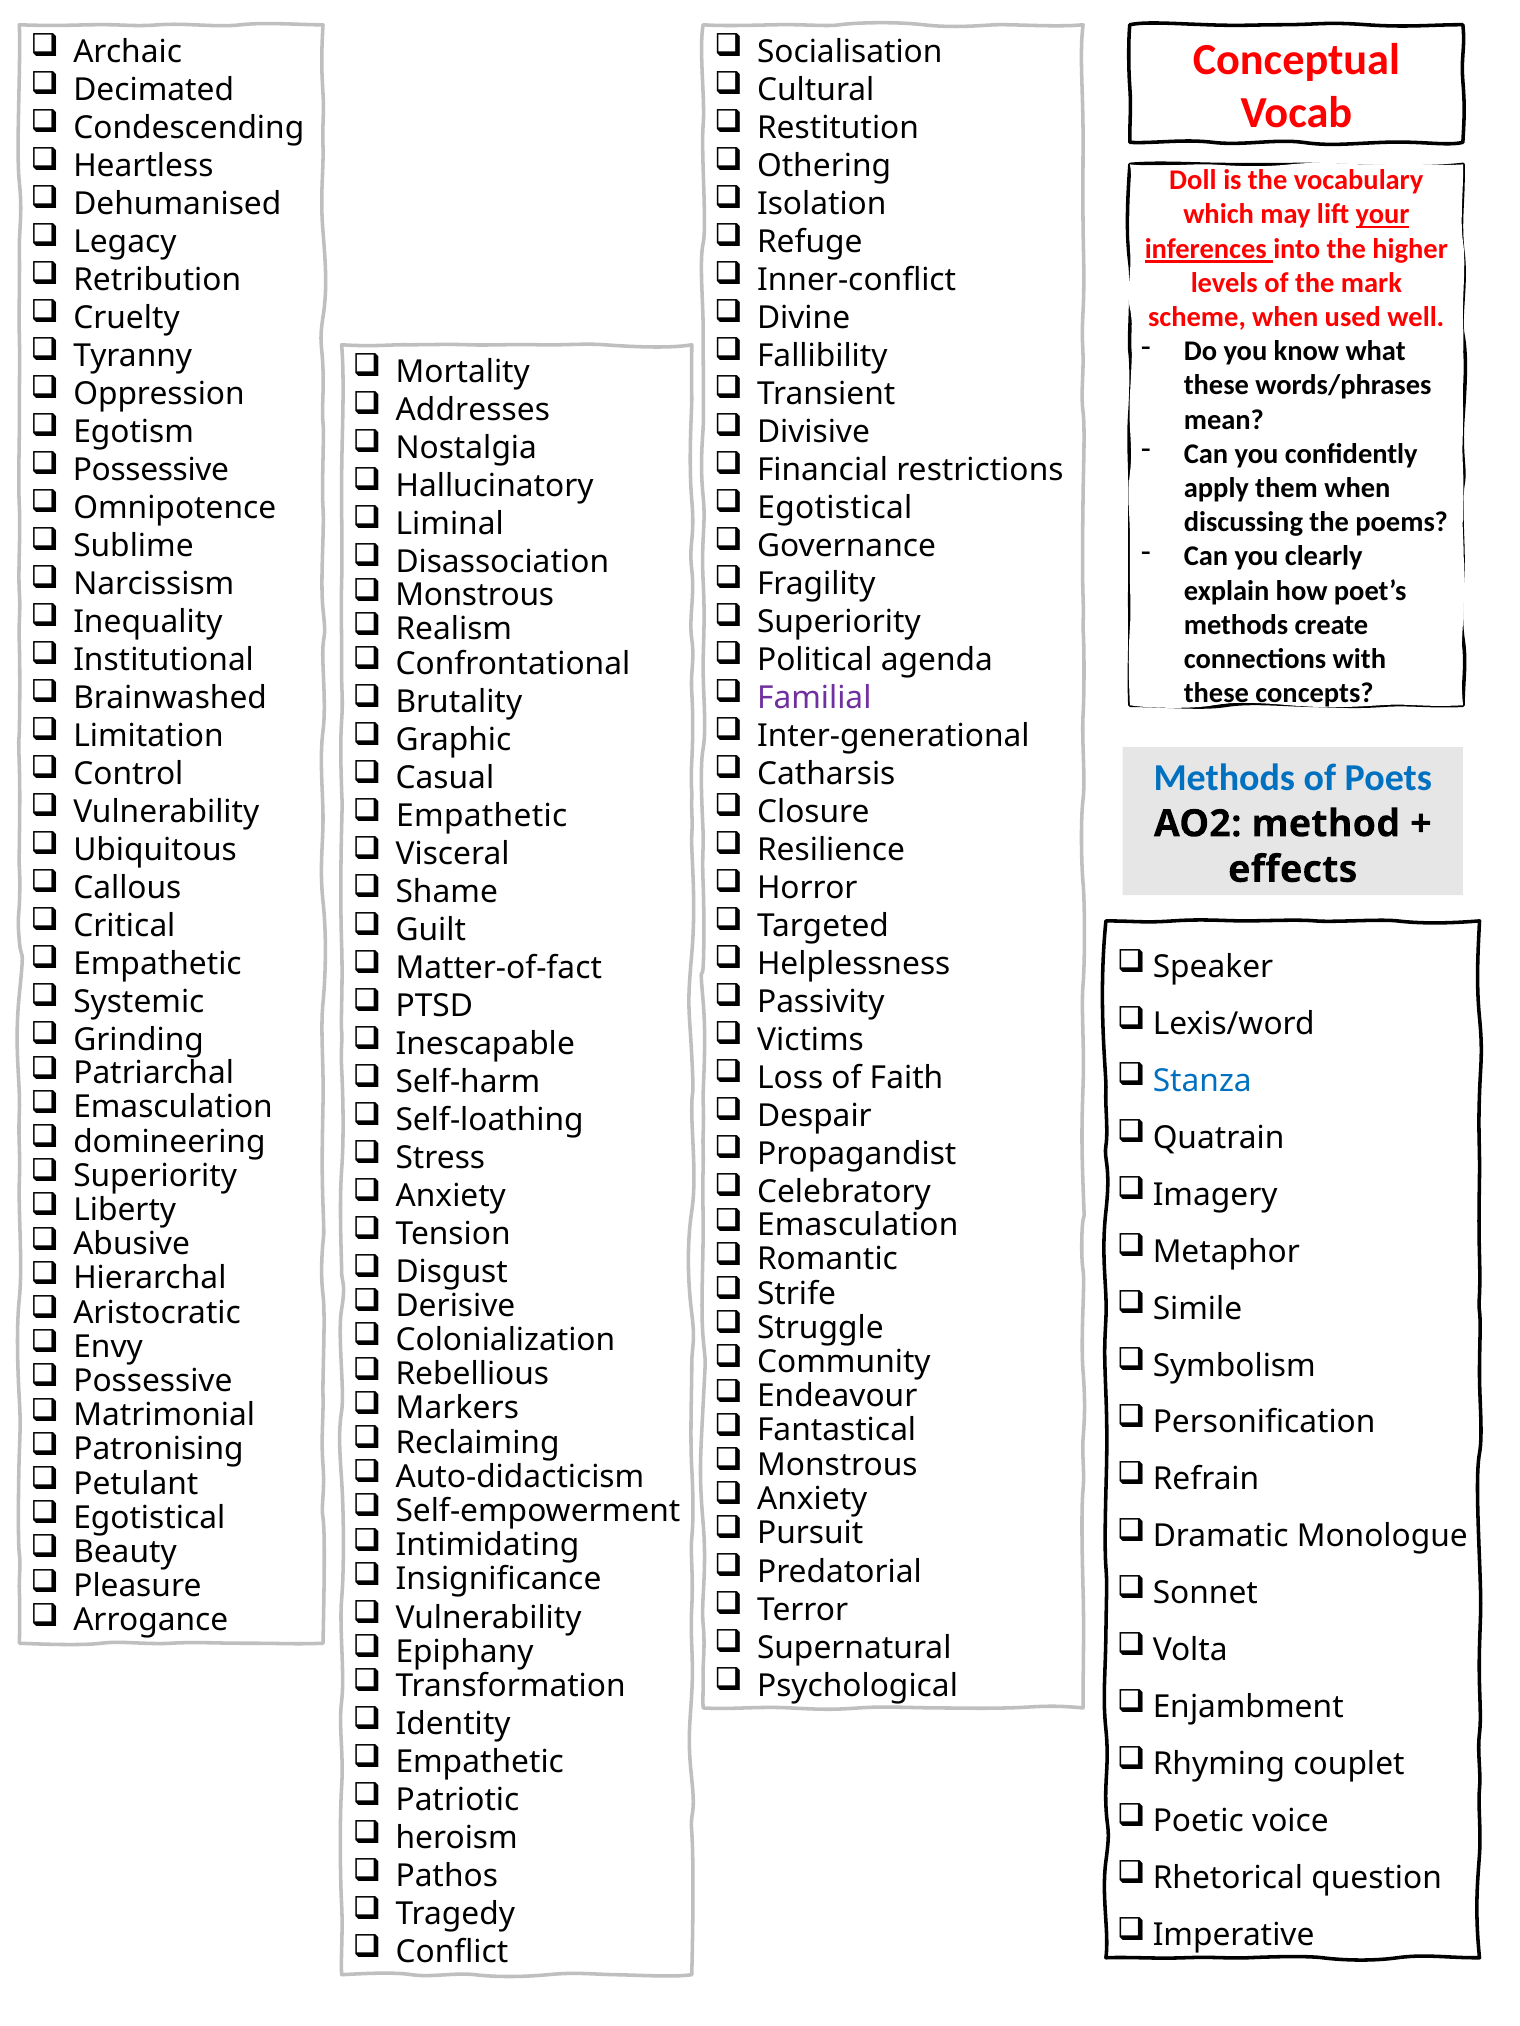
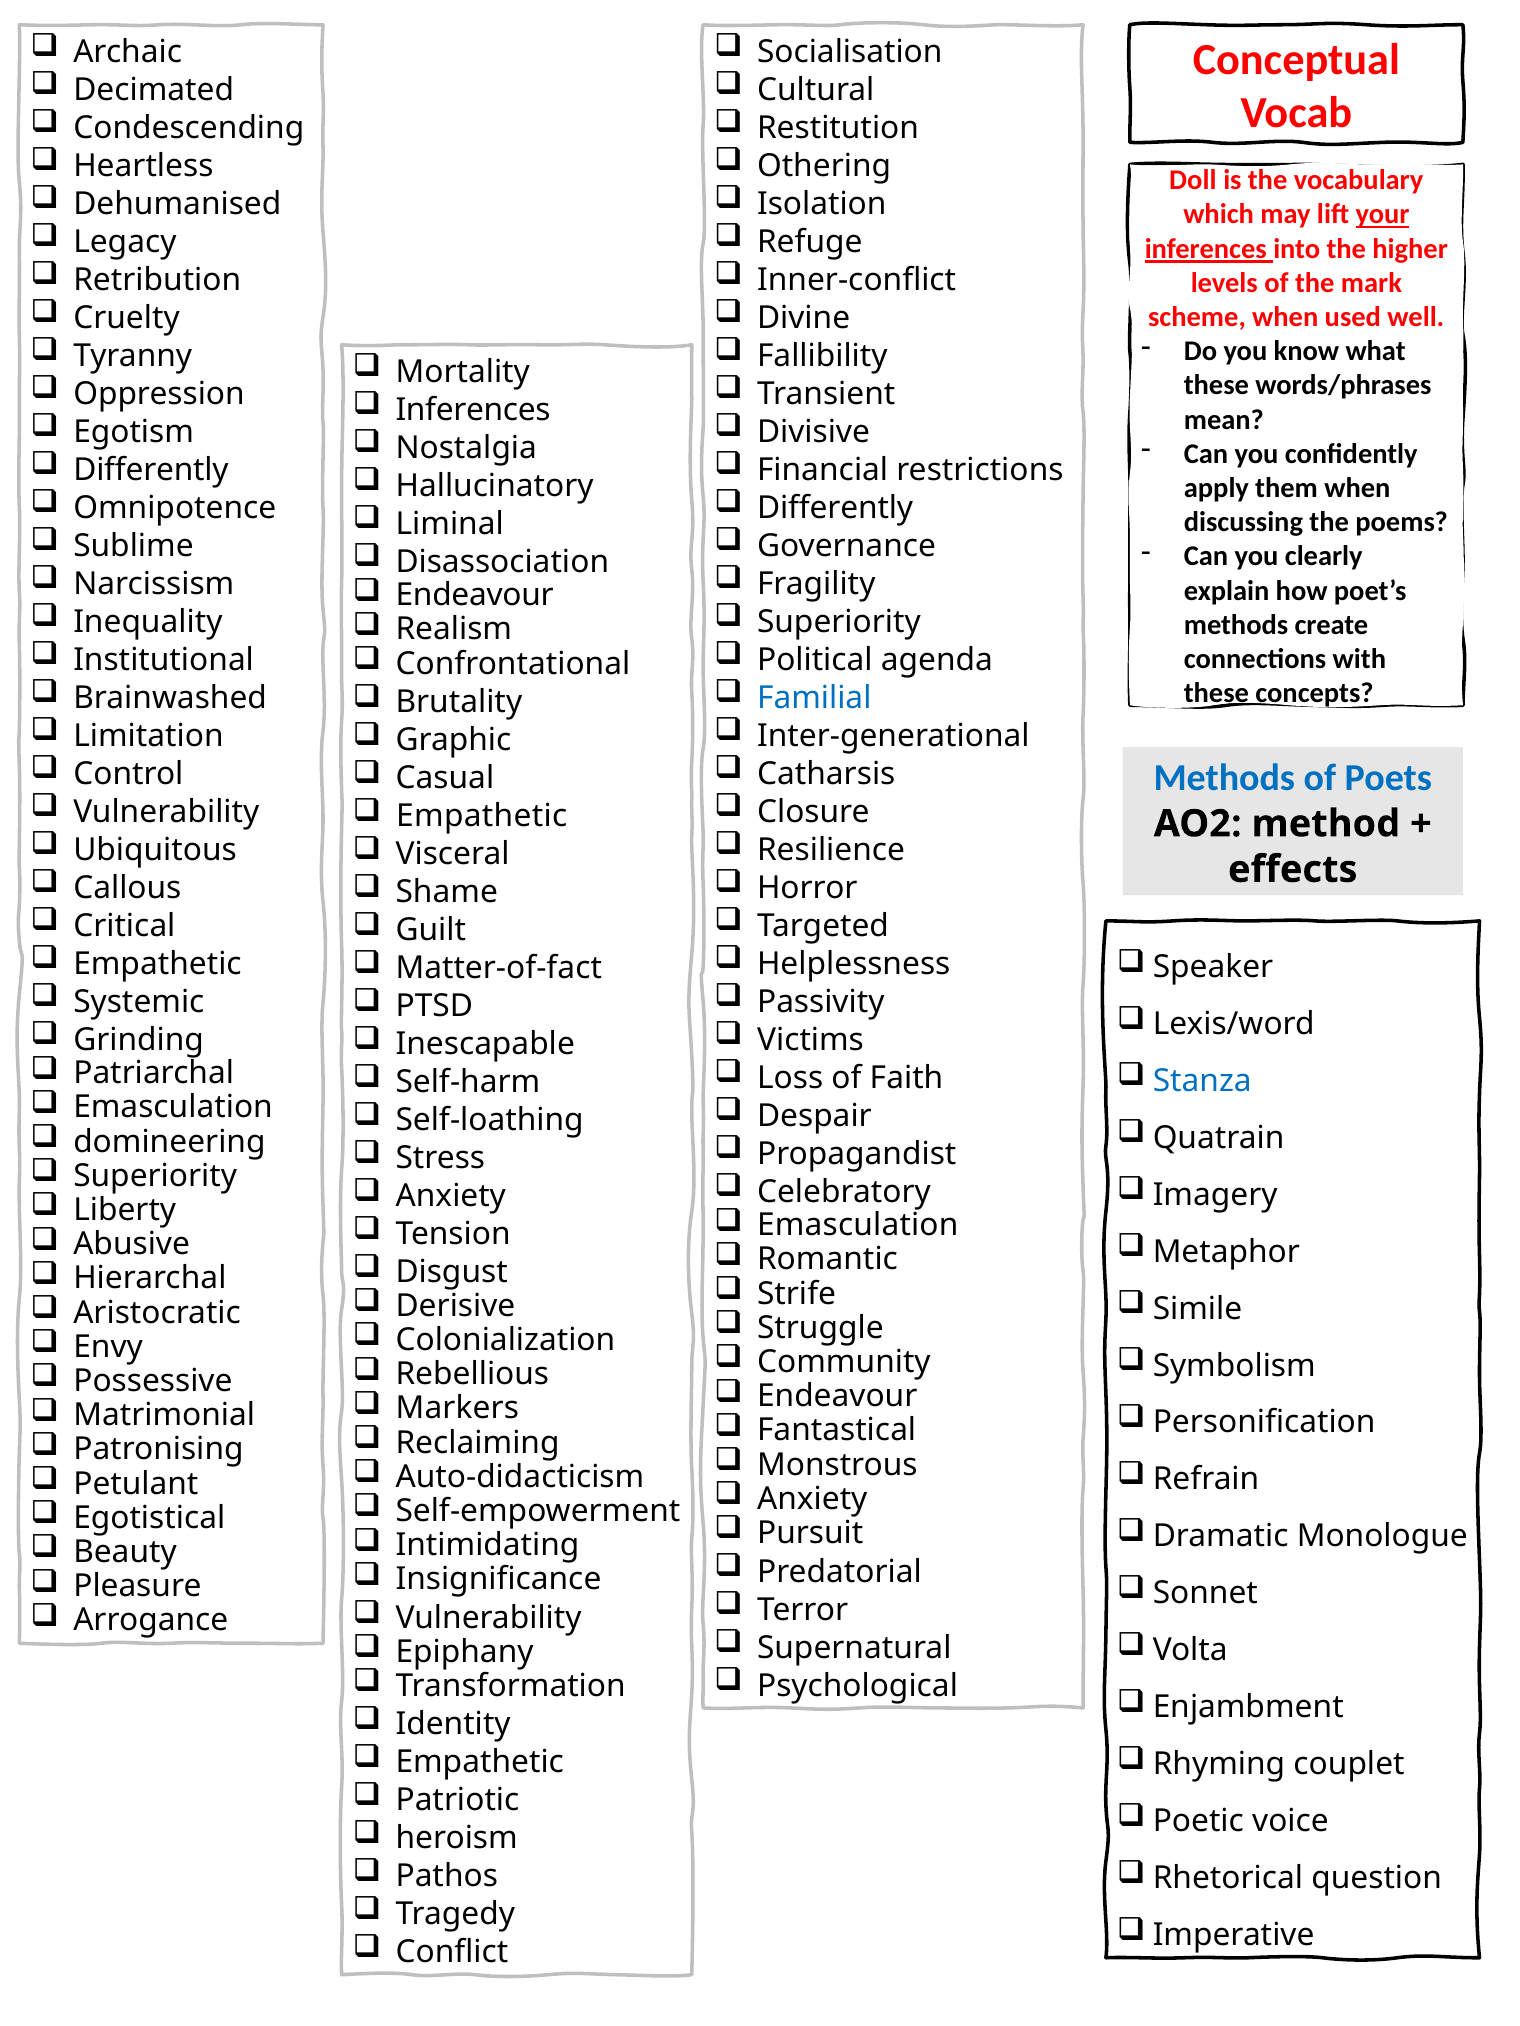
Addresses: Addresses -> Inferences (473, 410)
Possessive: Possessive -> Differently (151, 470)
Egotistical: Egotistical -> Differently (835, 508)
Monstrous: Monstrous -> Endeavour (475, 595)
Familial colour: purple -> blue (814, 698)
